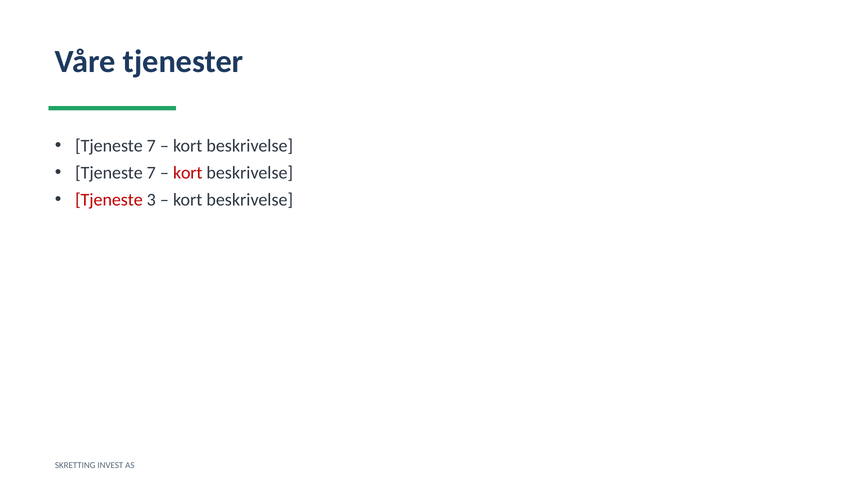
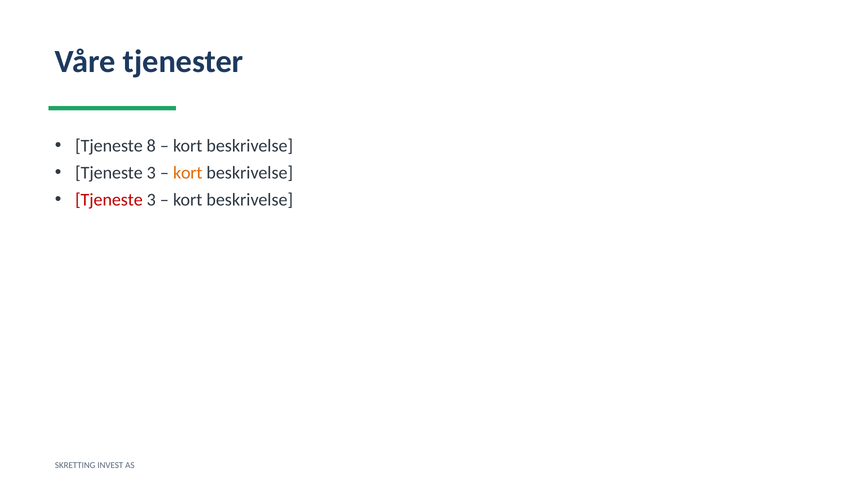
7: 7 -> 8 (151, 146)
7: 7 -> 3 (151, 173)
kort colour: red -> orange (188, 173)
